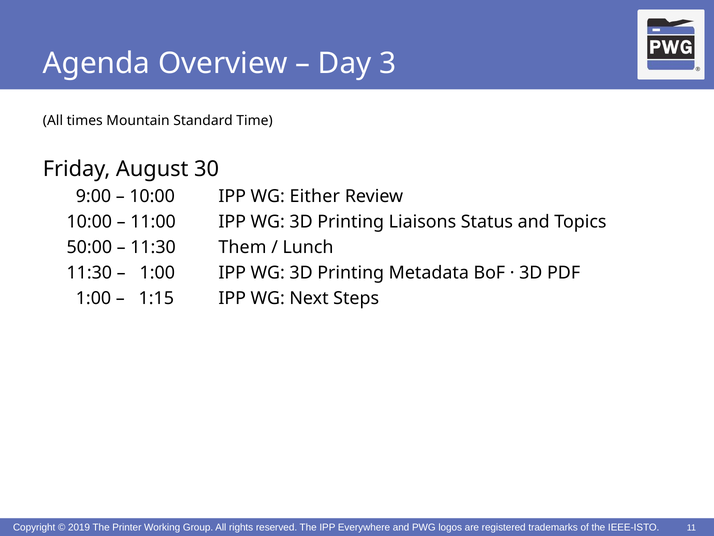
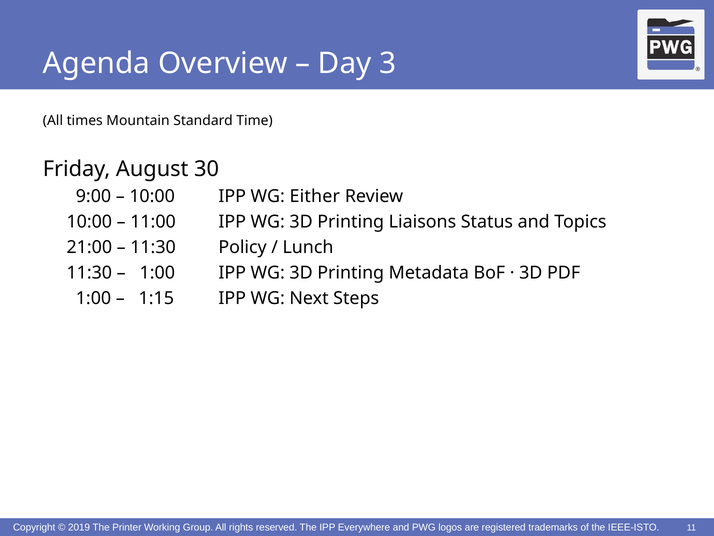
50:00: 50:00 -> 21:00 (89, 247)
Them: Them -> Policy (243, 247)
